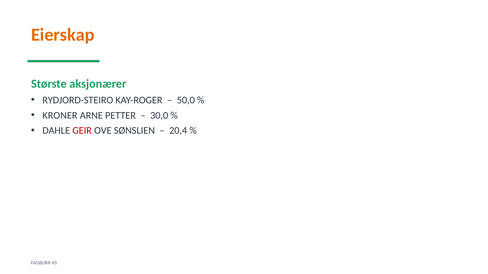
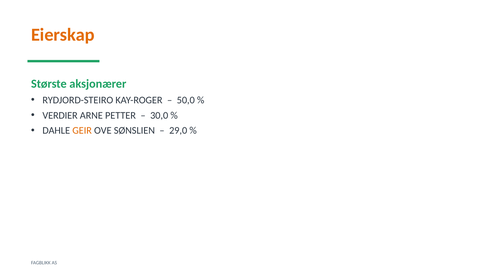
KRONER: KRONER -> VERDIER (60, 116)
GEIR colour: red -> orange (82, 131)
20,4: 20,4 -> 29,0 (178, 131)
